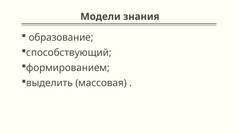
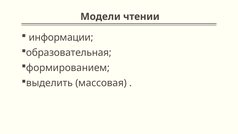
знания: знания -> чтении (141, 17)
образование: образование -> информации (61, 37)
способствующий: способствующий -> образовательная (69, 53)
